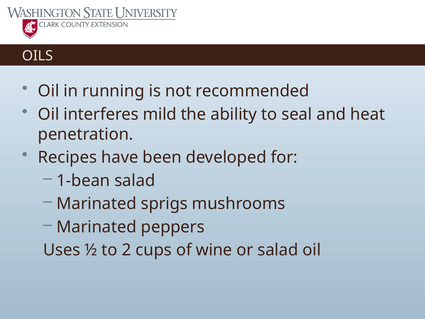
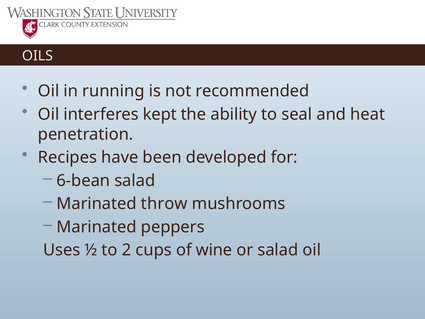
mild: mild -> kept (160, 114)
1-bean: 1-bean -> 6-bean (83, 180)
sprigs: sprigs -> throw (164, 204)
